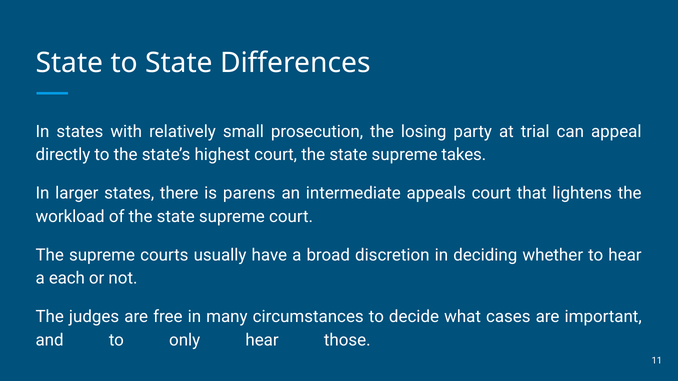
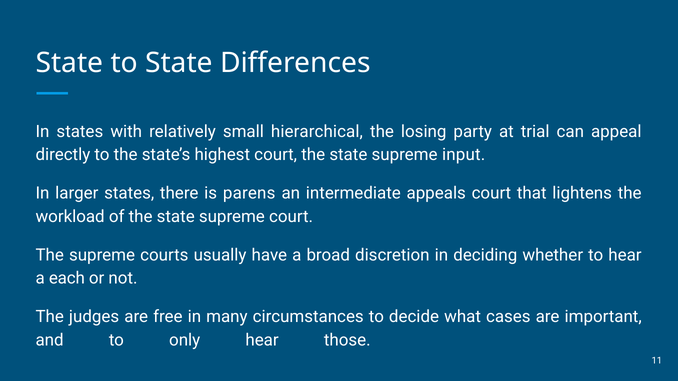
prosecution: prosecution -> hierarchical (317, 132)
takes: takes -> input (464, 155)
